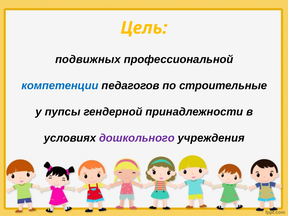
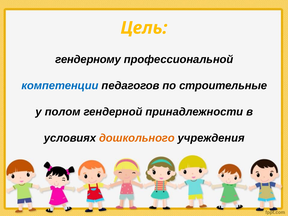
подвижных: подвижных -> гендерному (88, 59)
пупсы: пупсы -> полом (63, 112)
дошкольного colour: purple -> orange (137, 138)
